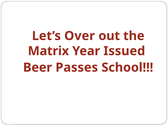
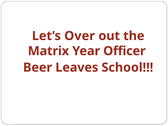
Issued: Issued -> Officer (124, 51)
Passes: Passes -> Leaves (77, 67)
